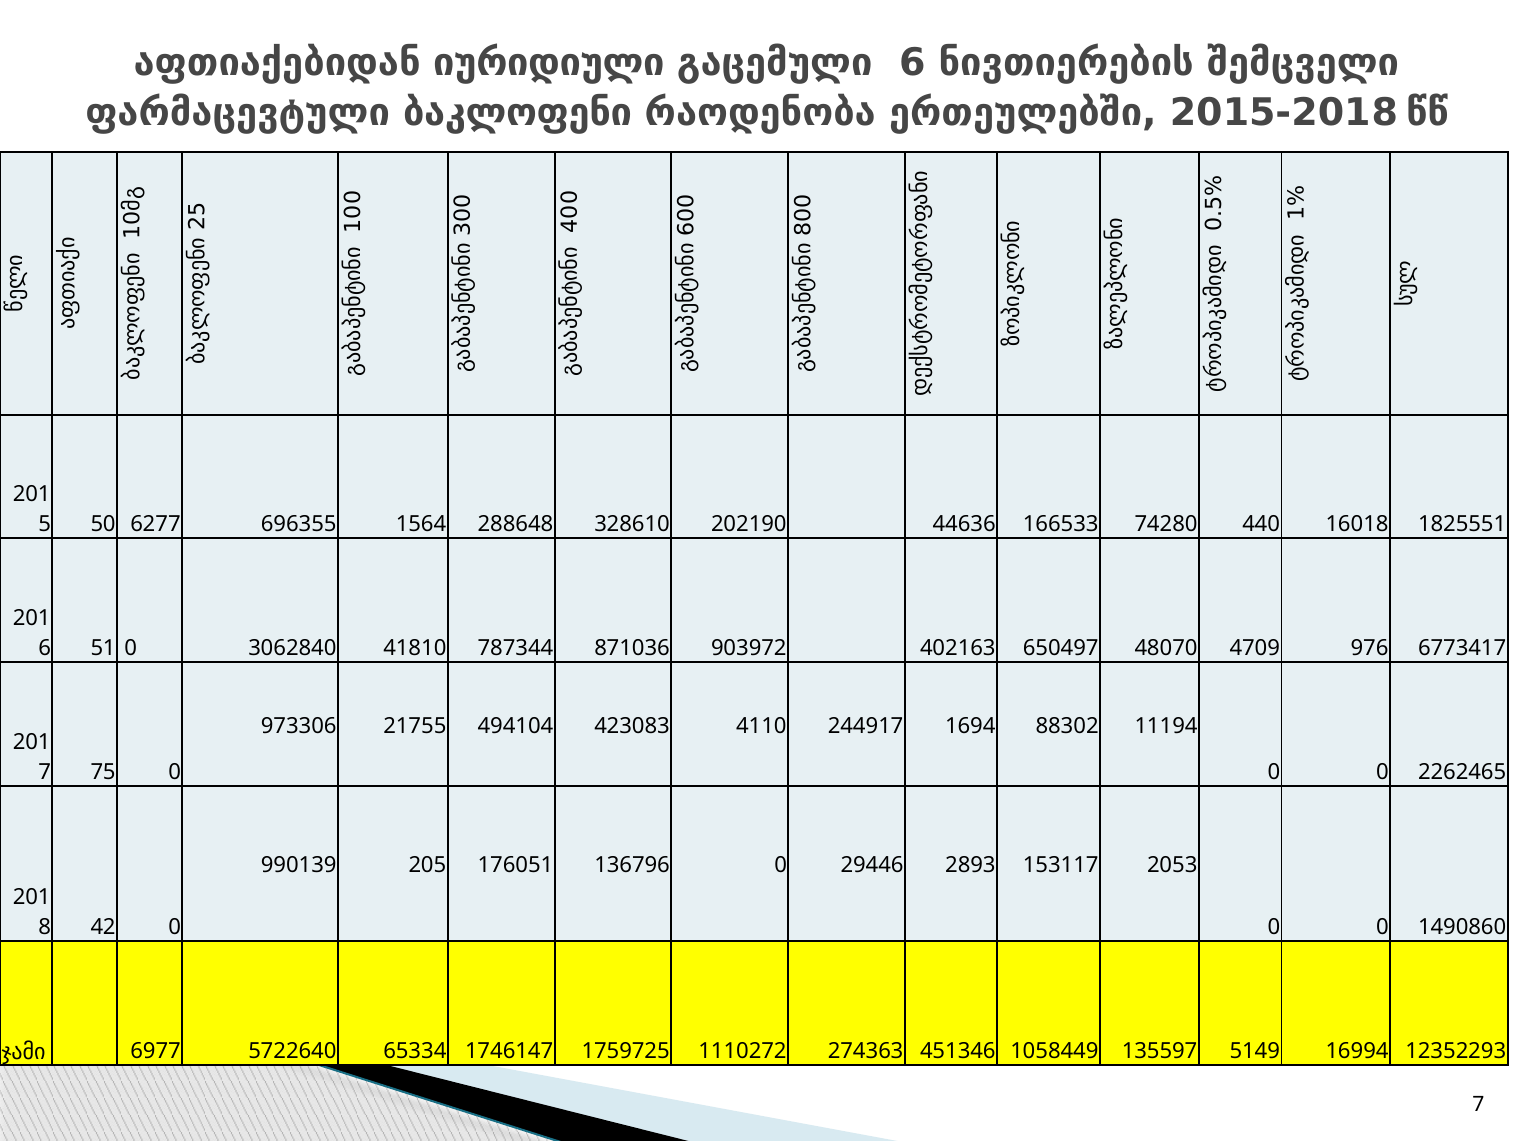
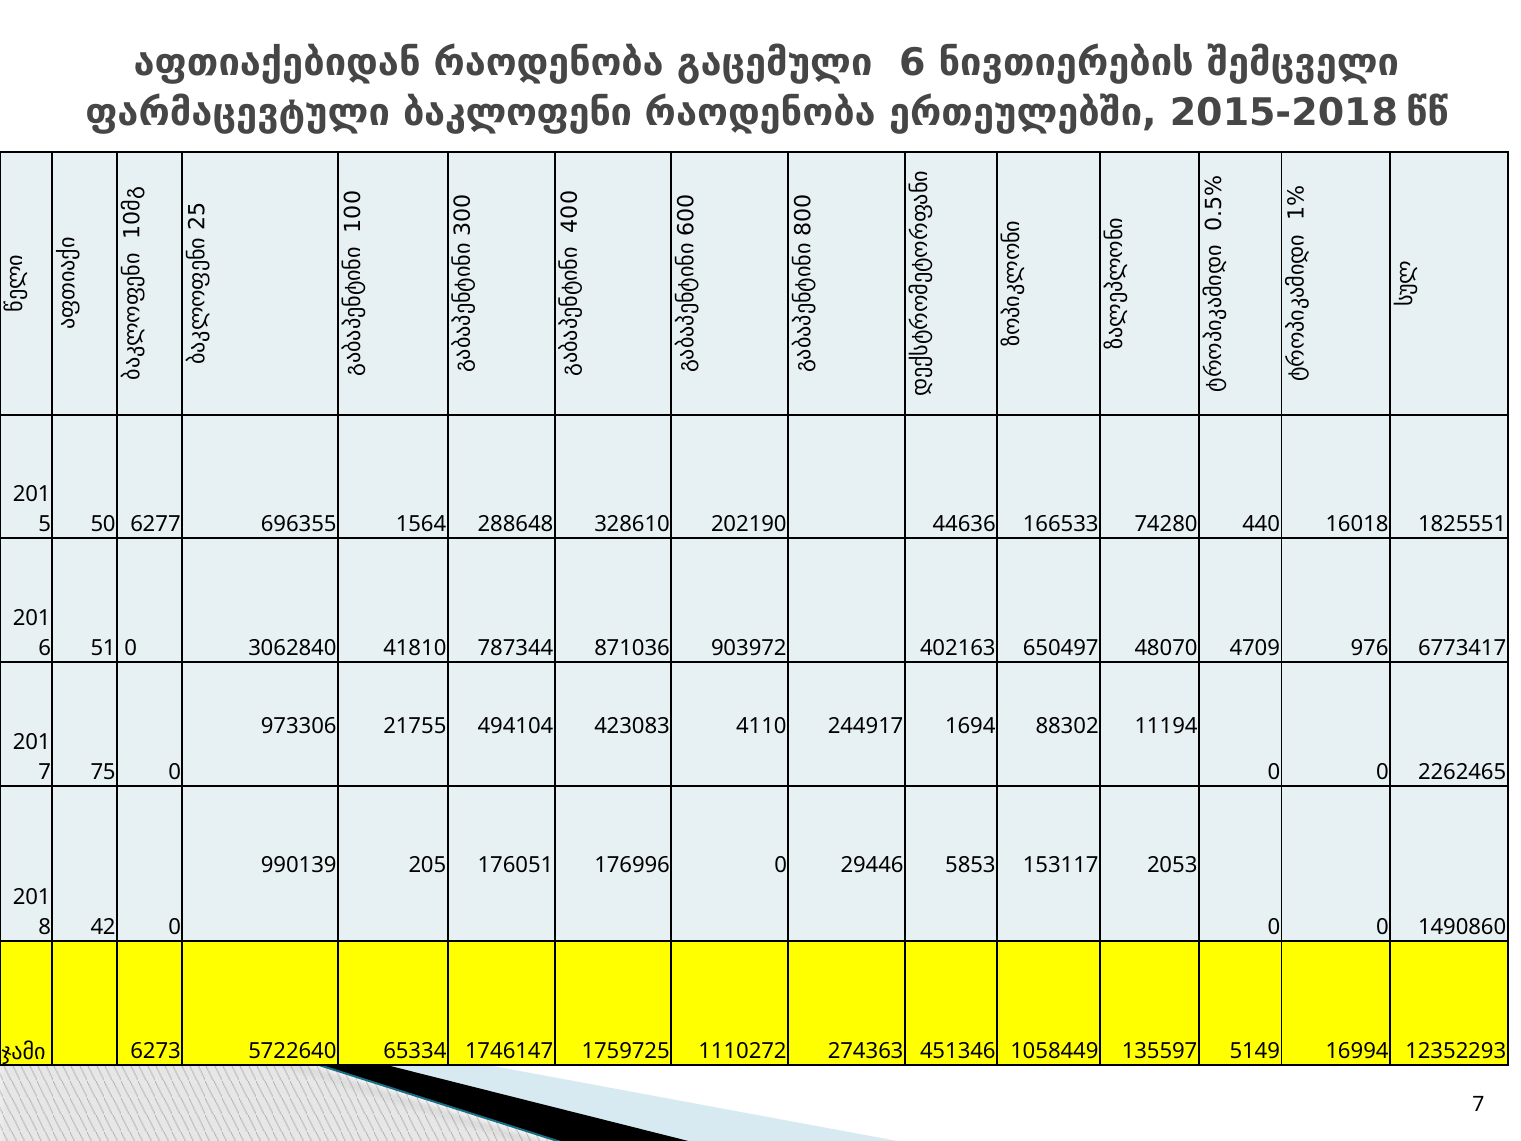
აფთიაქებიდან იურიდიული: იურიდიული -> რაოდენობა (549, 63)
136796: 136796 -> 176996 (632, 865)
2893: 2893 -> 5853 (970, 865)
6977: 6977 -> 6273 (156, 1051)
